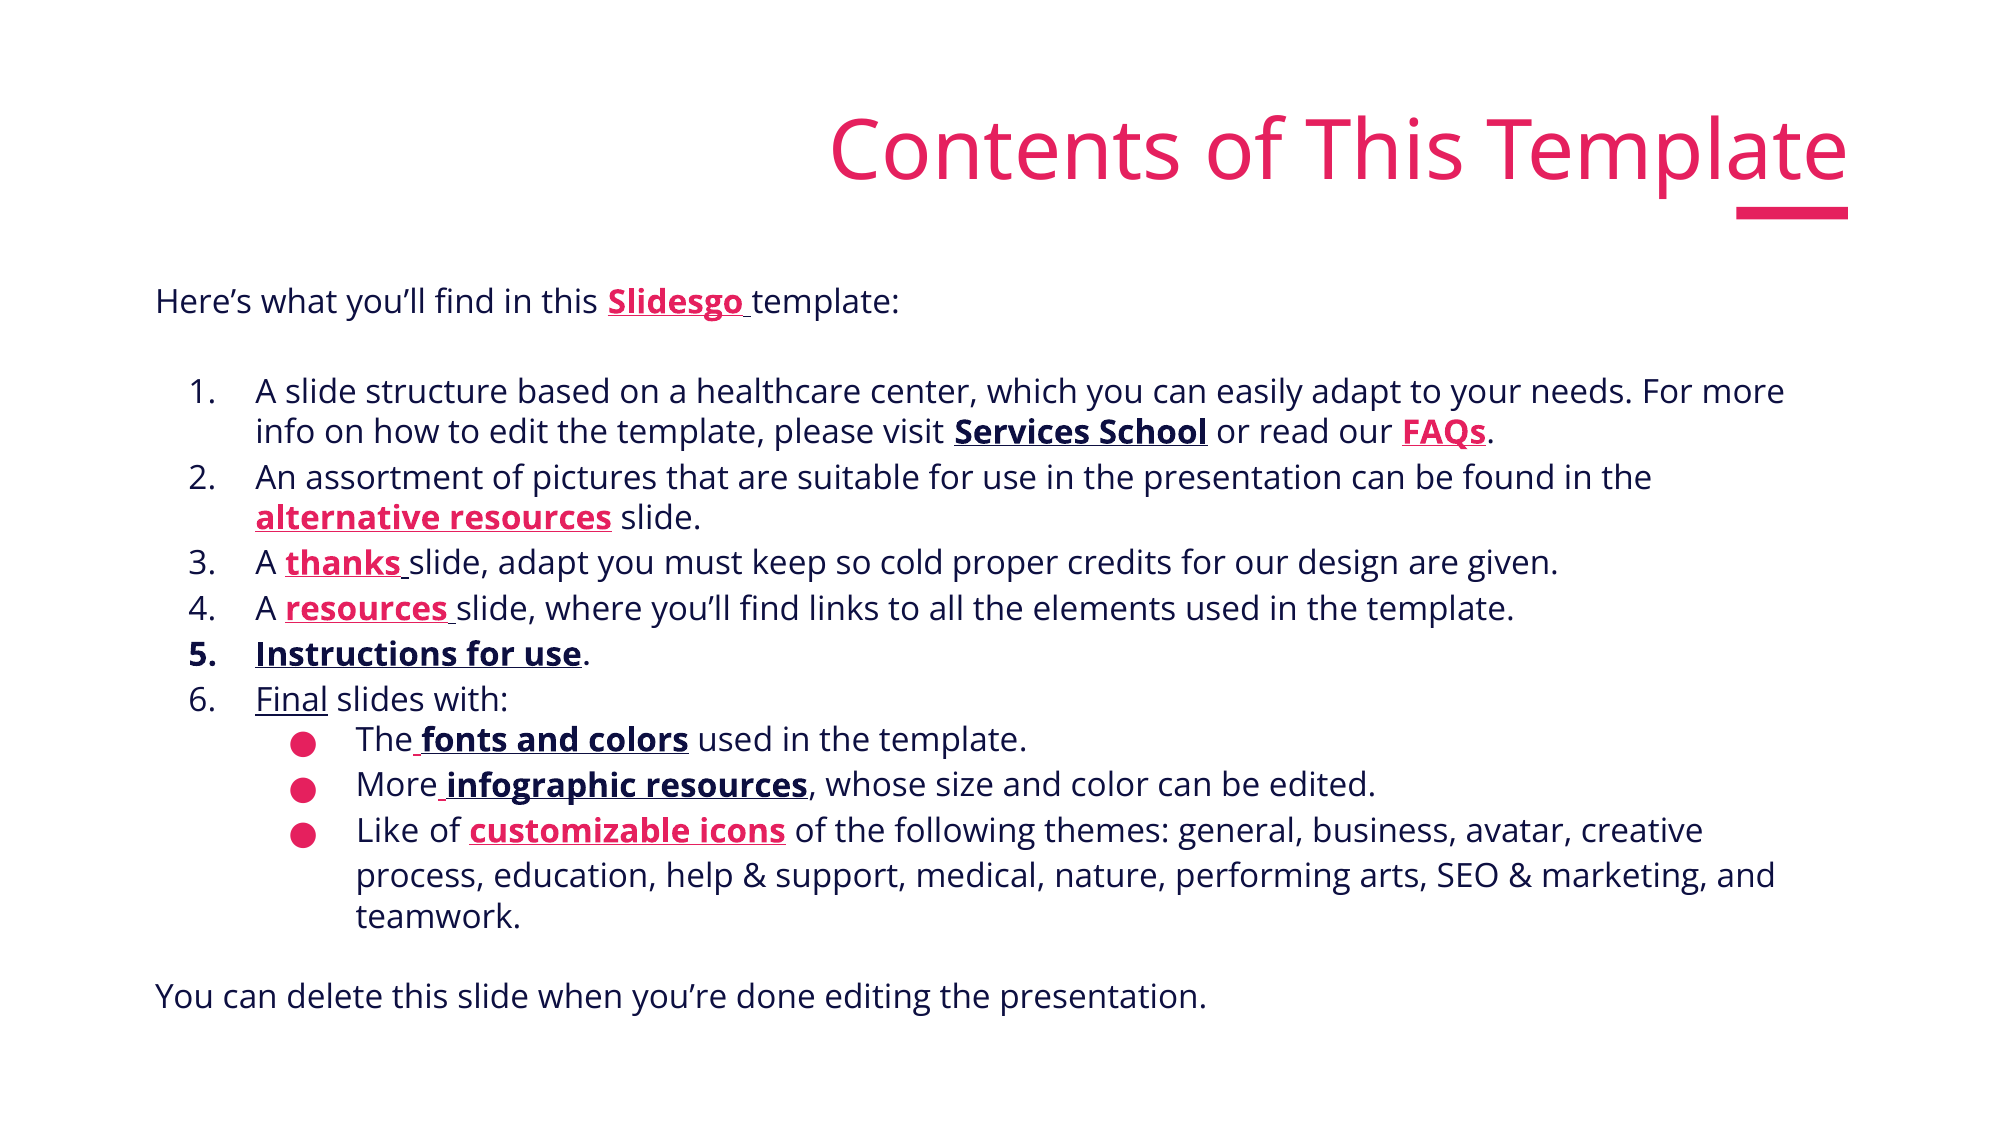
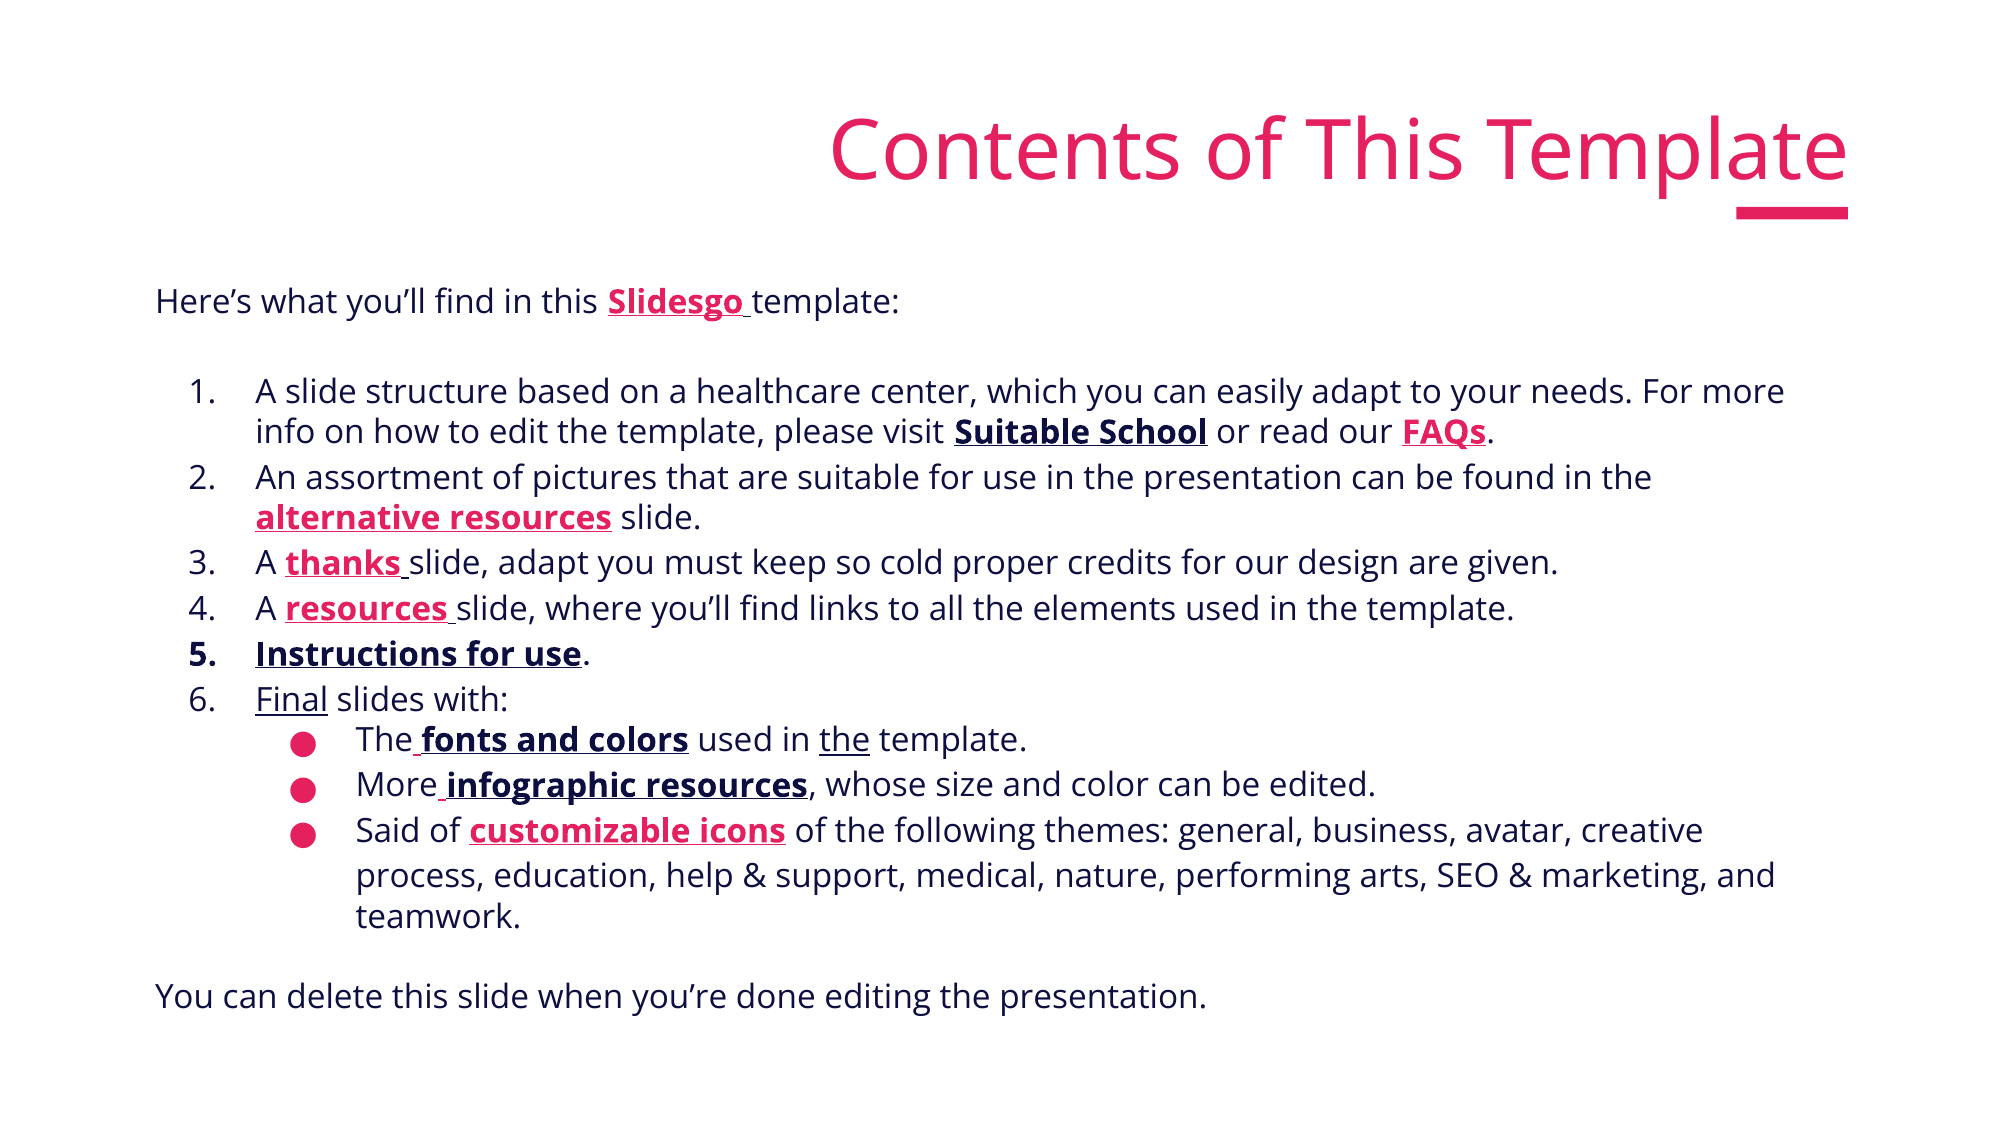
visit Services: Services -> Suitable (1022, 432)
the underline: none -> present (845, 740)
Like: Like -> Said (388, 831)
